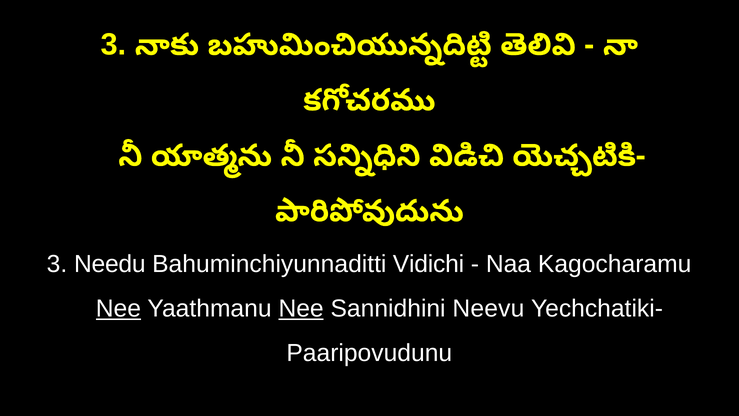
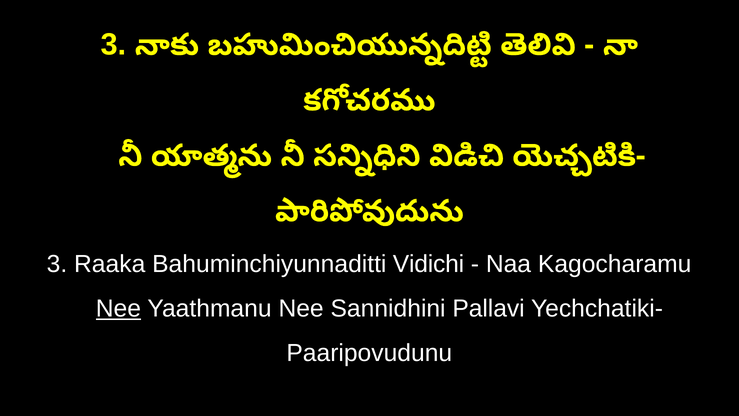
Needu: Needu -> Raaka (110, 264)
Nee underline: present -> none (301, 308)
Neevu: Neevu -> Pallavi (489, 308)
